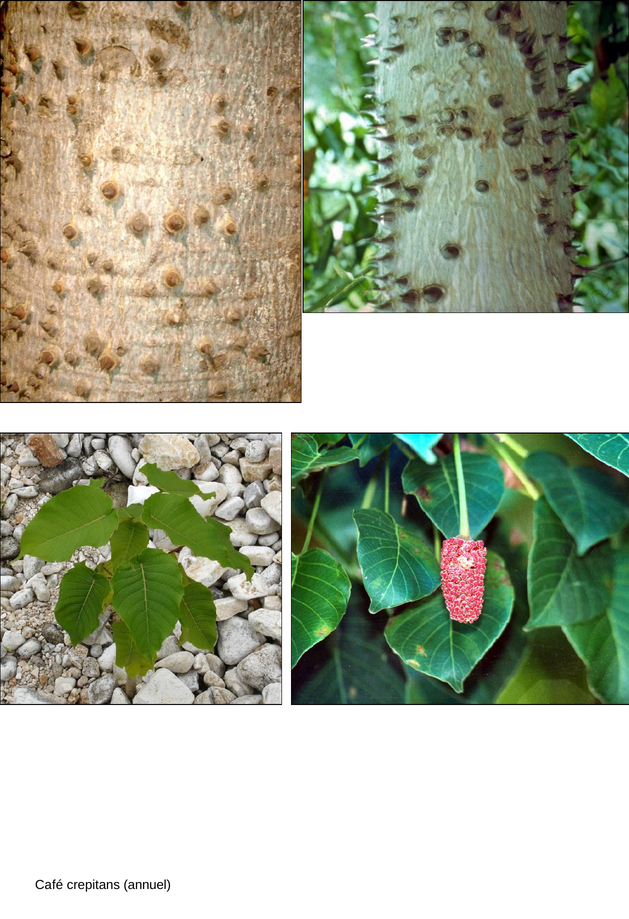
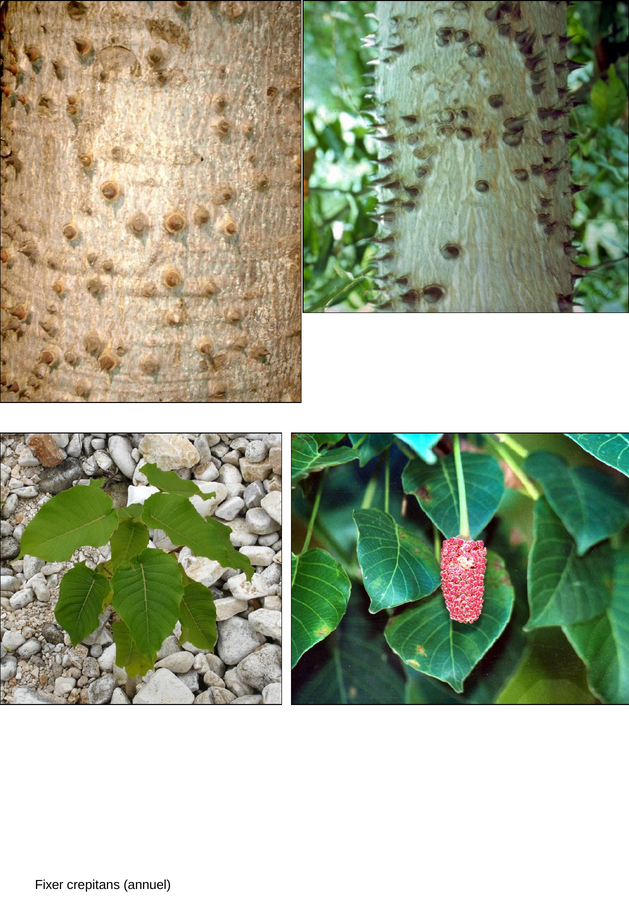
Café: Café -> Fixer (49, 885)
